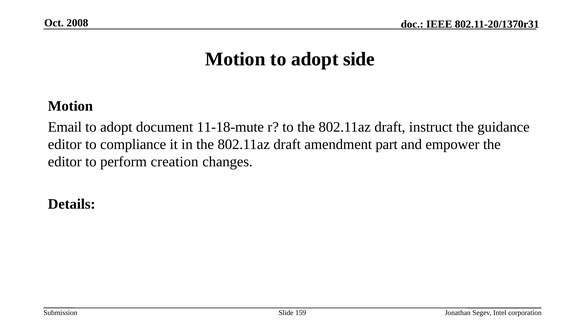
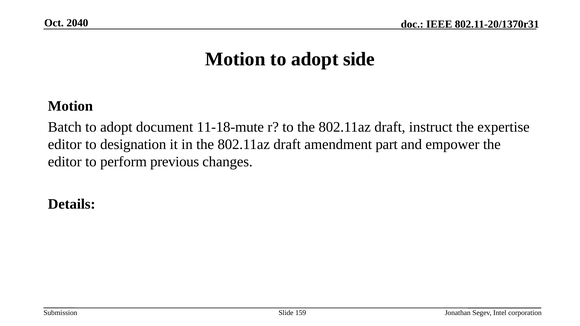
2008: 2008 -> 2040 (77, 23)
Email: Email -> Batch (65, 127)
guidance: guidance -> expertise (504, 127)
compliance: compliance -> designation (133, 145)
creation: creation -> previous (175, 162)
